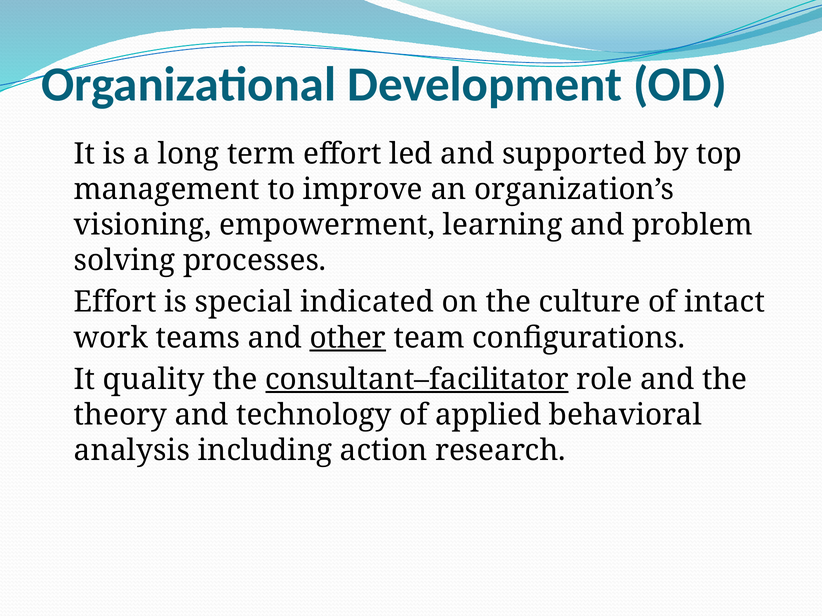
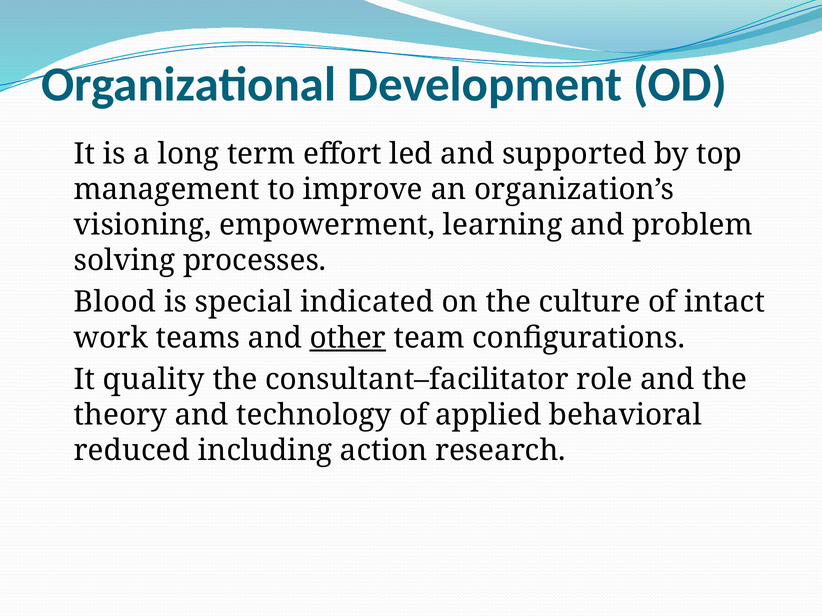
Effort: Effort -> Blood (115, 302)
consultant–facilitator underline: present -> none (417, 380)
analysis: analysis -> reduced (132, 451)
